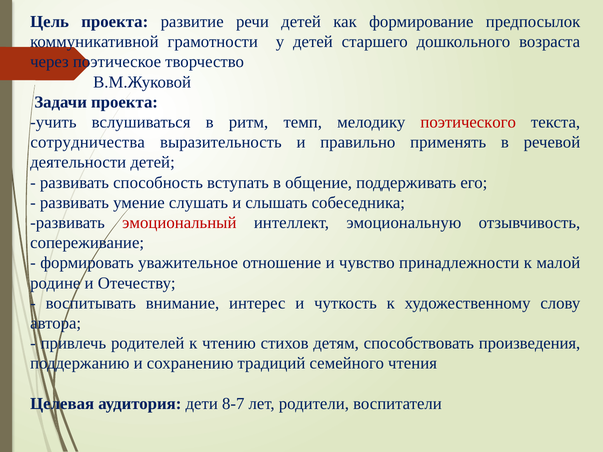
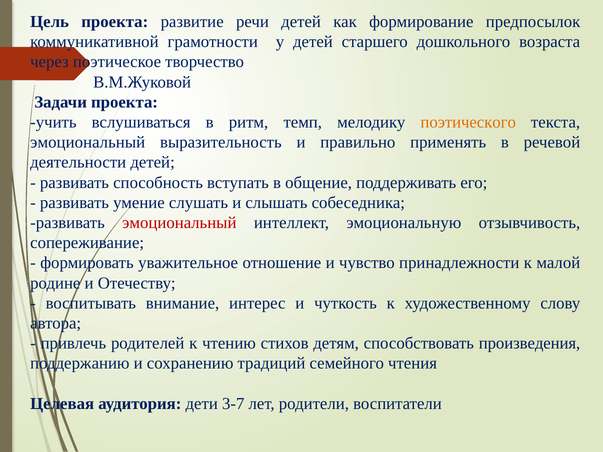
поэтического colour: red -> orange (468, 122)
сотрудничества: сотрудничества -> эмоциональный (88, 142)
8-7: 8-7 -> 3-7 (233, 404)
